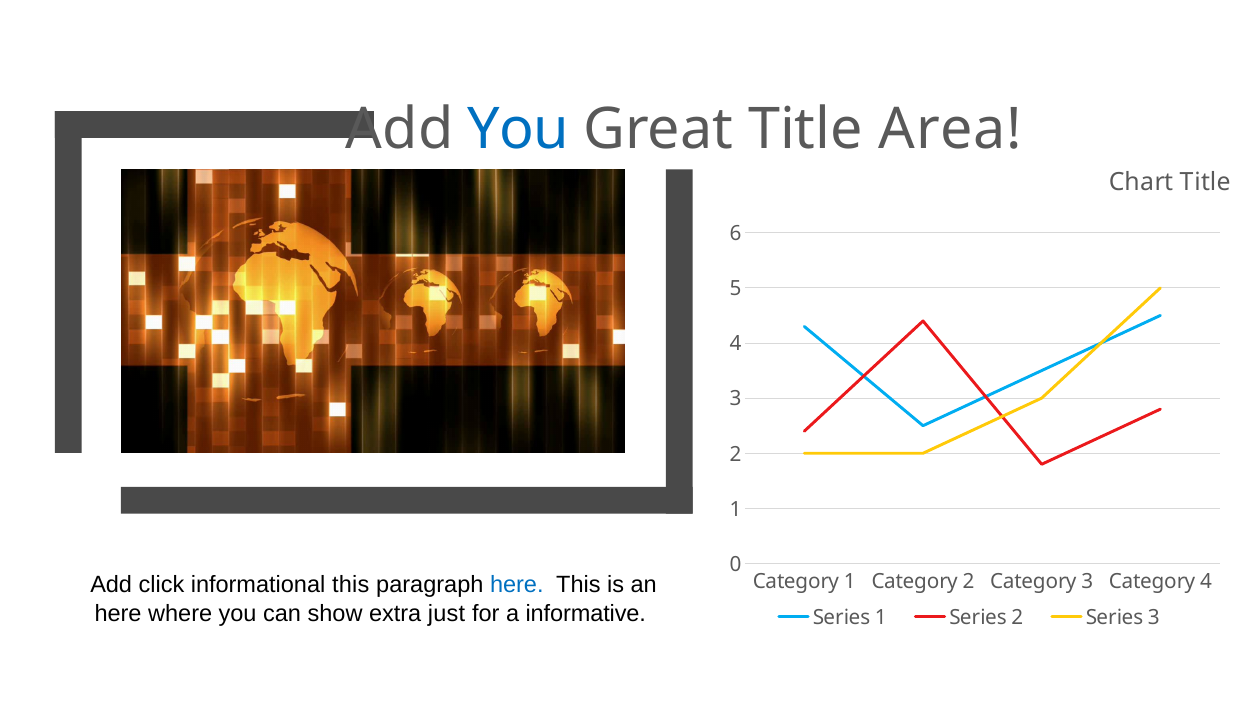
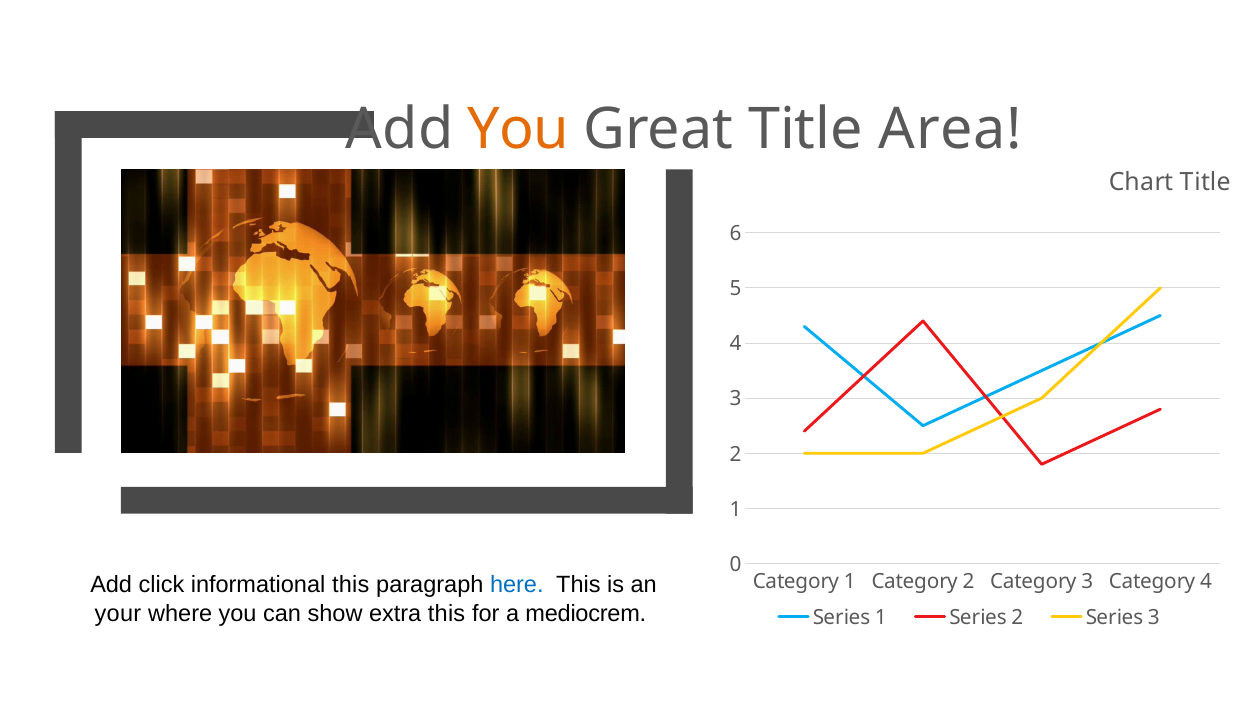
You colour: blue -> orange (519, 129)
here: here -> your (118, 613)
extra just: just -> this (447, 613)
informative: informative -> mediocrem (586, 613)
